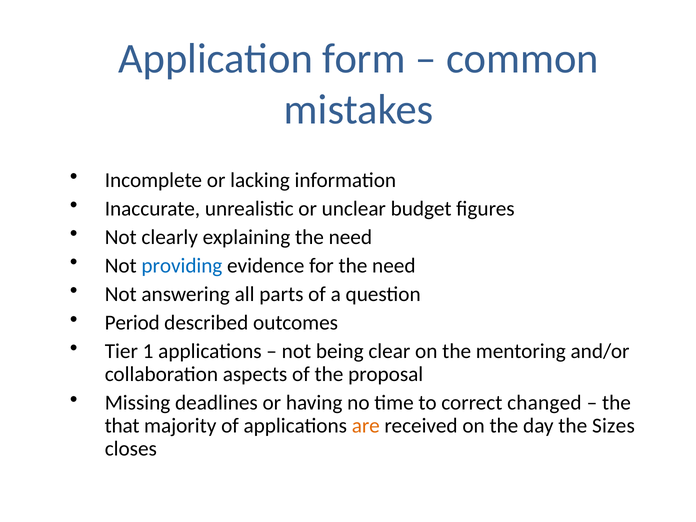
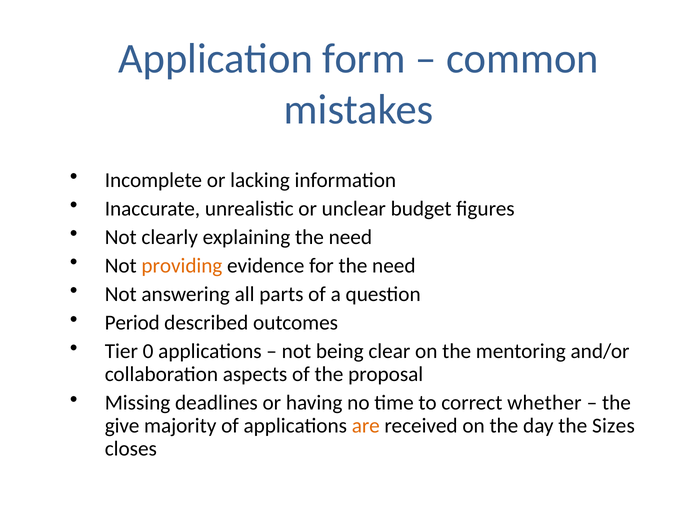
providing colour: blue -> orange (182, 266)
1: 1 -> 0 (148, 351)
changed: changed -> whether (544, 403)
that: that -> give (122, 426)
